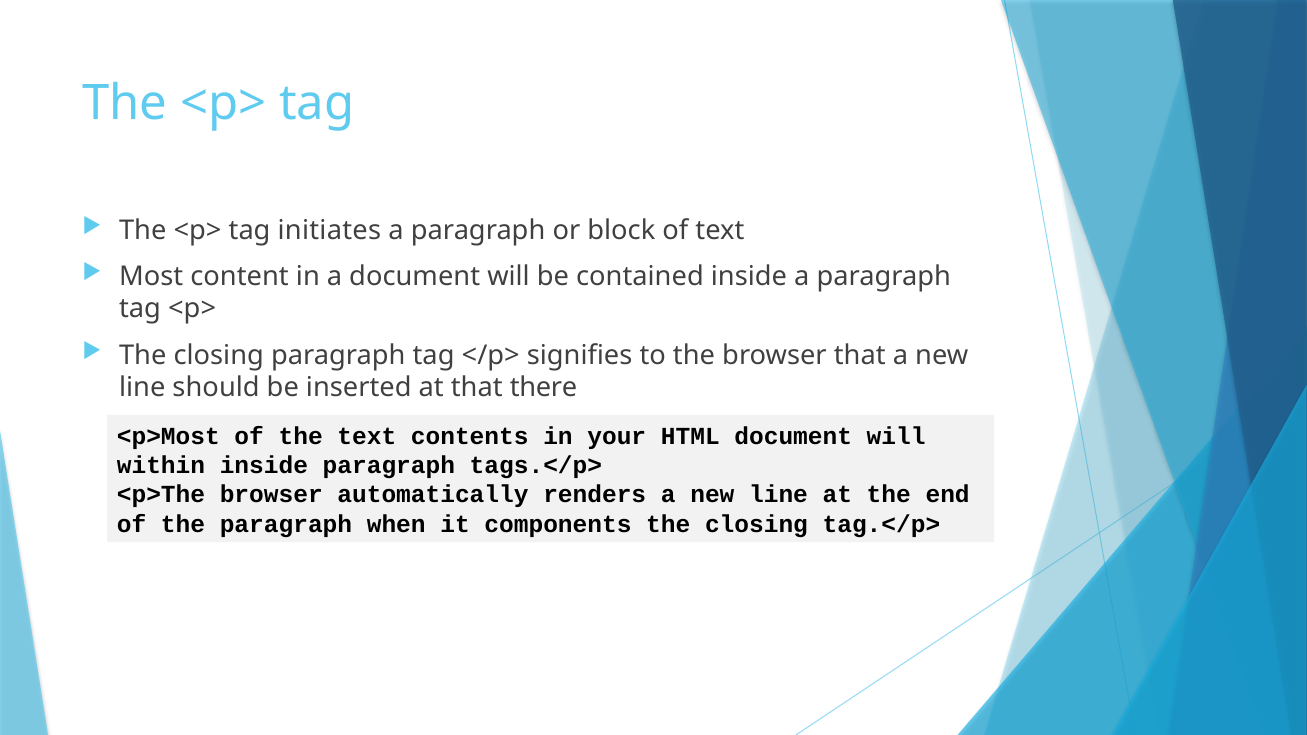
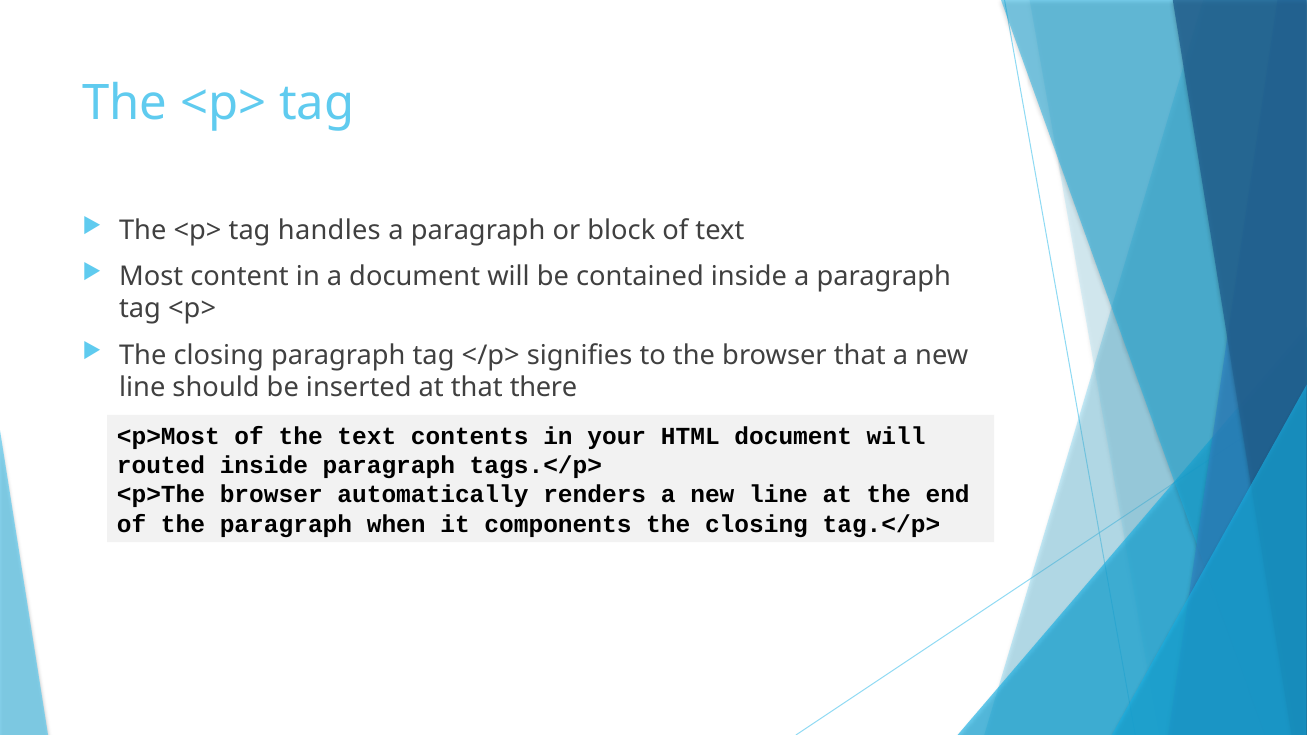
initiates: initiates -> handles (329, 230)
within: within -> routed (161, 466)
